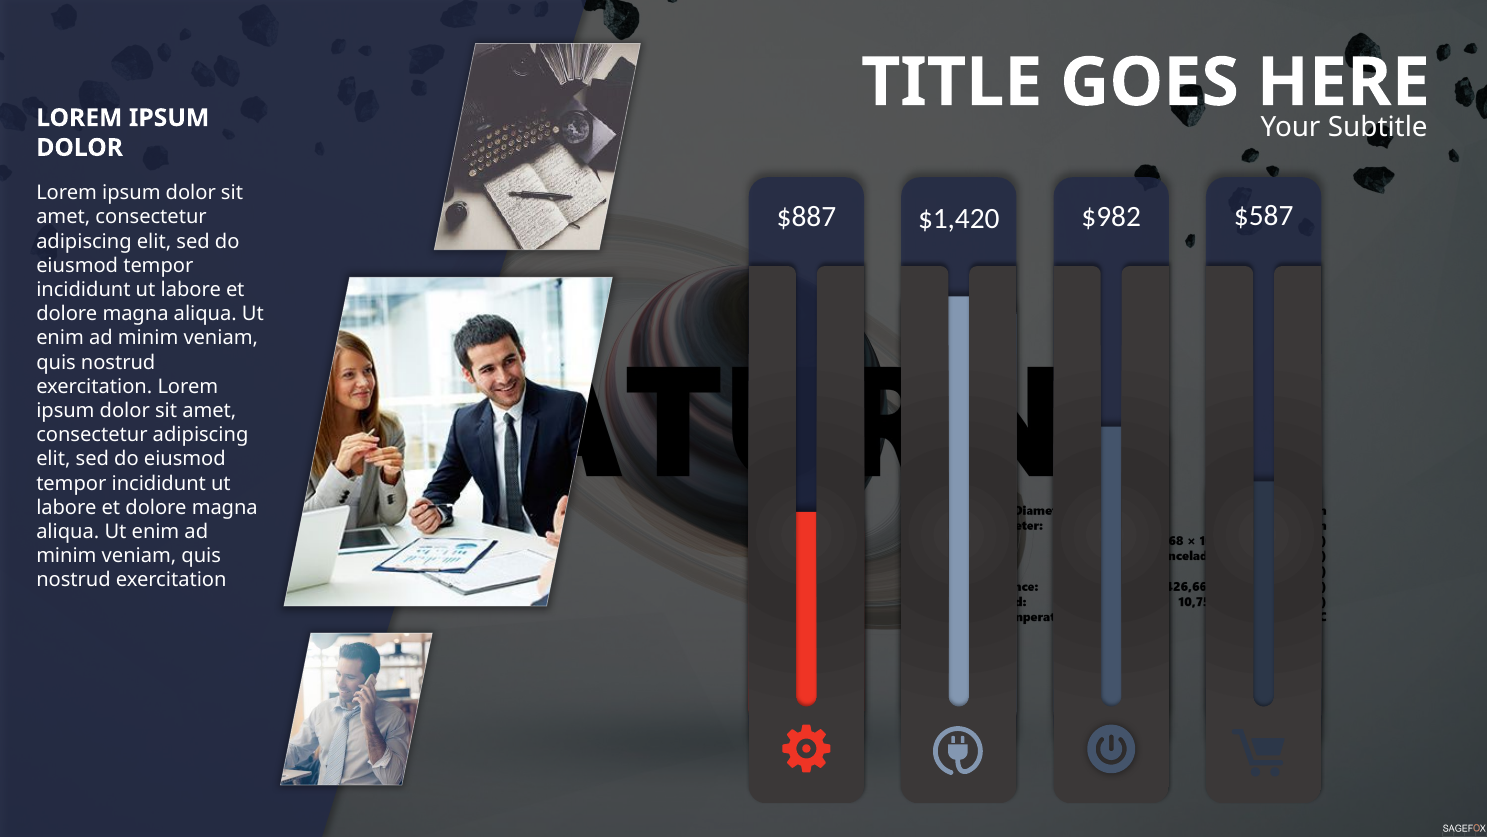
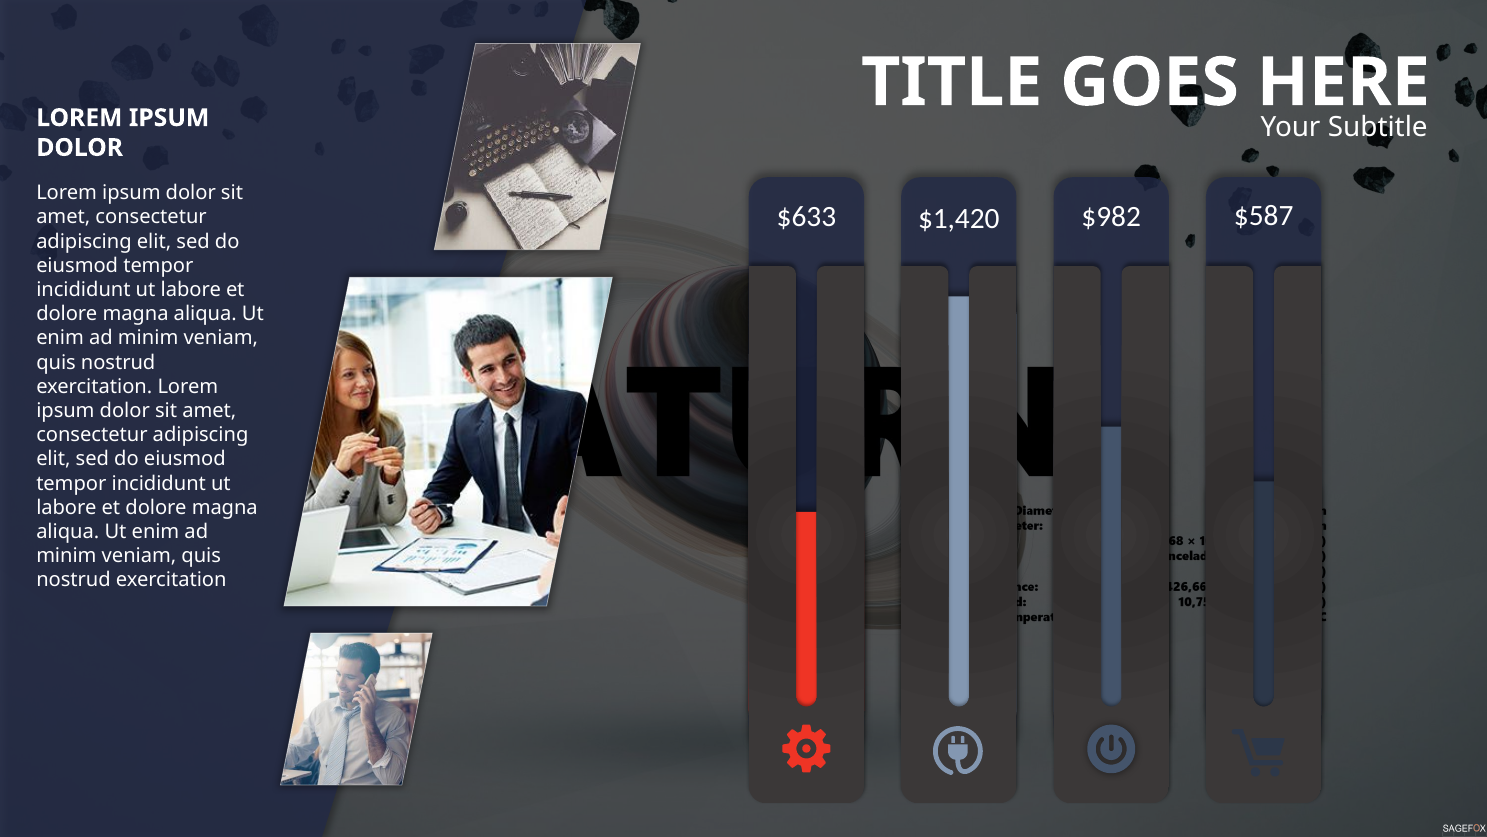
$887: $887 -> $633 (806, 217)
